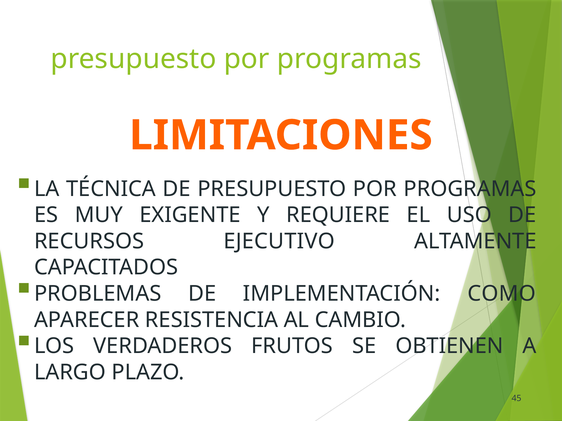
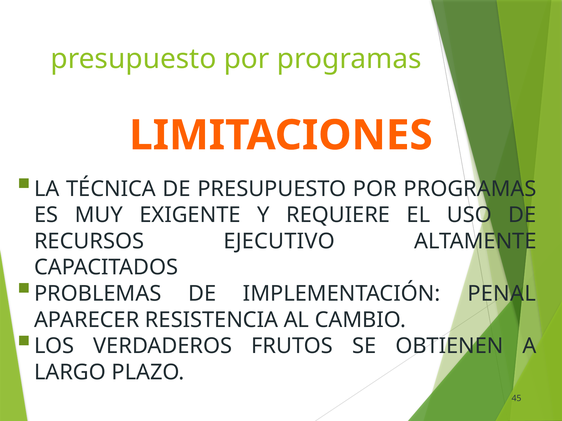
COMO: COMO -> PENAL (502, 294)
